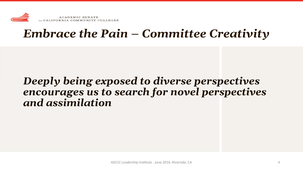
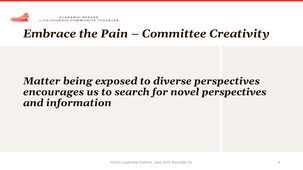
Deeply: Deeply -> Matter (42, 81)
assimilation: assimilation -> information (79, 103)
